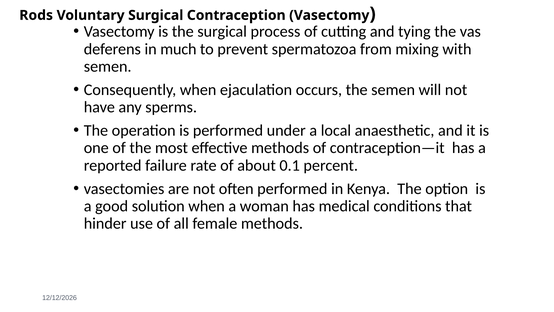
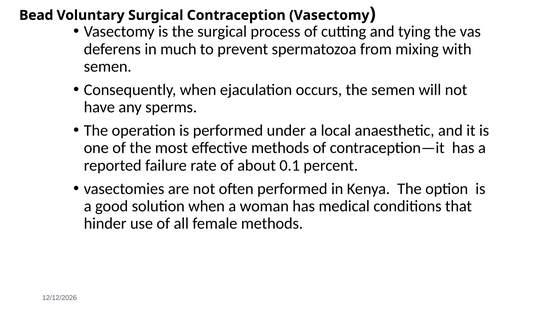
Rods: Rods -> Bead (36, 15)
